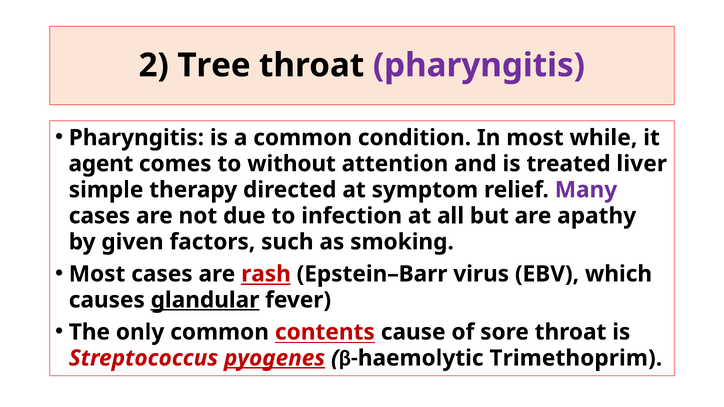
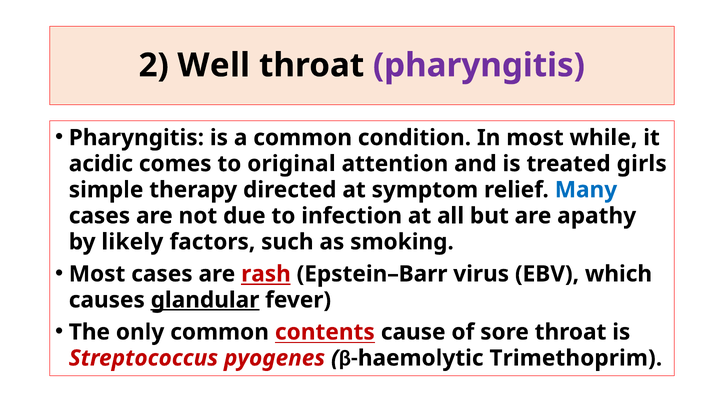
Tree: Tree -> Well (214, 65)
agent: agent -> acidic (101, 164)
without: without -> original (291, 164)
liver: liver -> girls (642, 164)
Many colour: purple -> blue (586, 190)
given: given -> likely (132, 242)
pyogenes underline: present -> none (275, 358)
